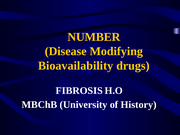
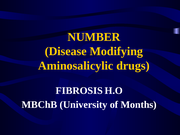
Bioavailability: Bioavailability -> Aminosalicylic (76, 66)
History: History -> Months (139, 105)
